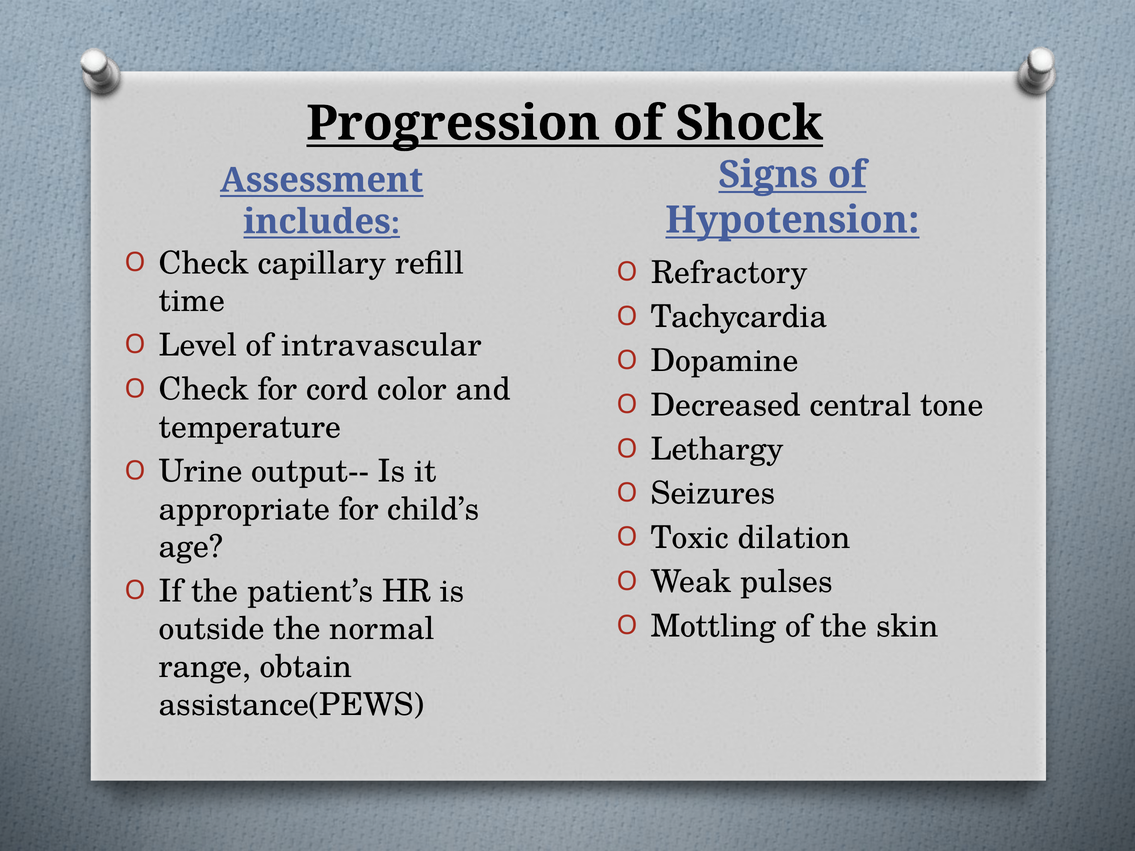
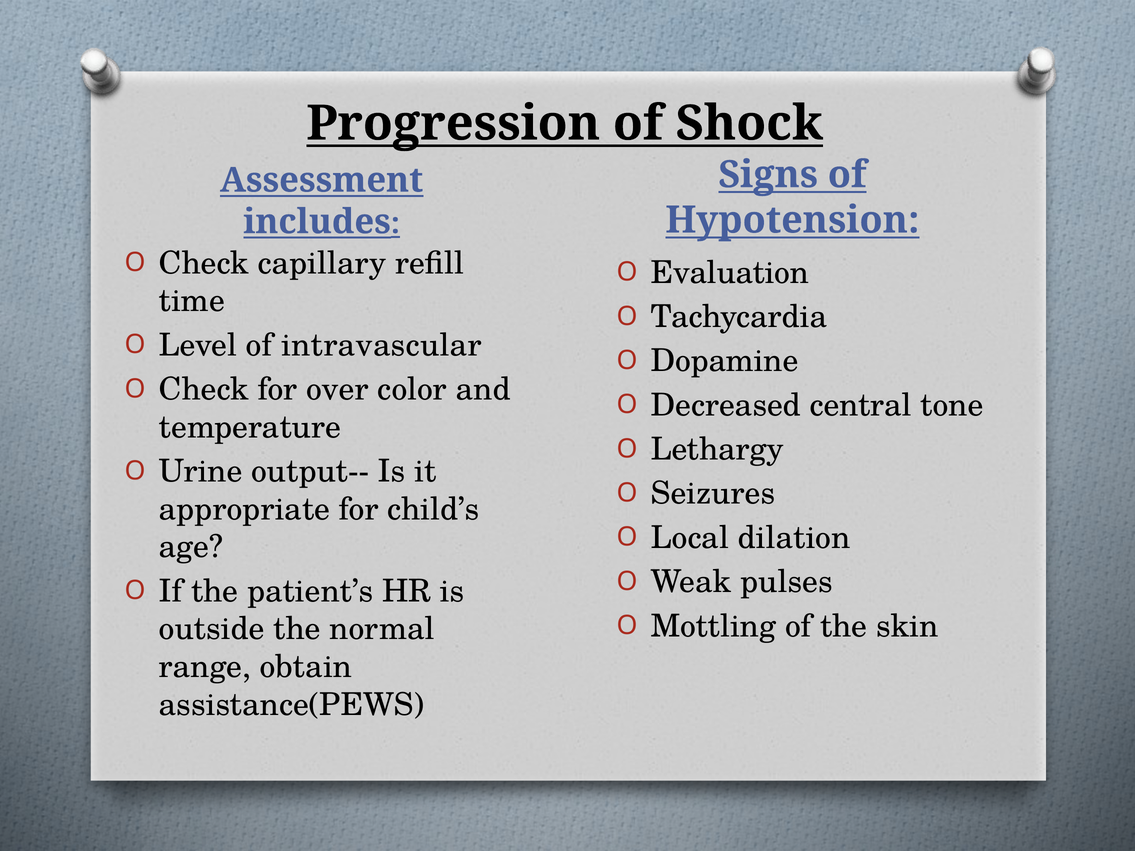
Refractory: Refractory -> Evaluation (730, 273)
cord: cord -> over (337, 389)
Toxic: Toxic -> Local (690, 538)
